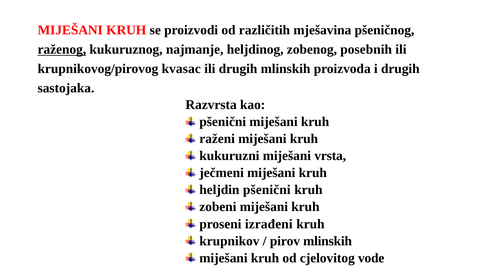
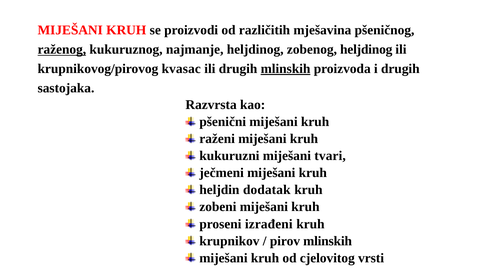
zobenog posebnih: posebnih -> heljdinog (366, 49)
mlinskih underline: none -> present (286, 69)
vrsta: vrsta -> tvari (330, 155)
heljdin pšenični: pšenični -> dodatak (267, 189)
vode: vode -> vrsti (371, 257)
